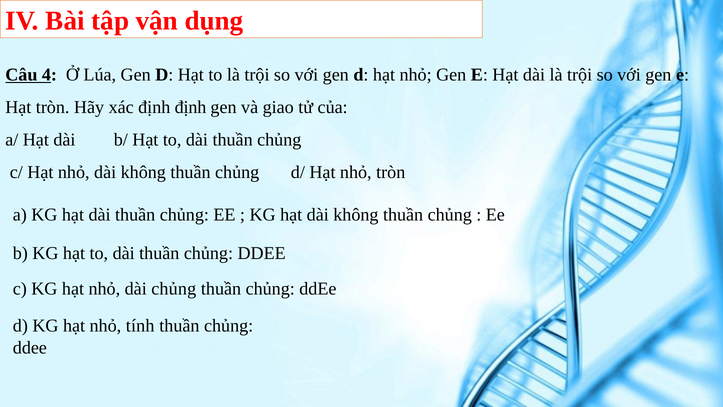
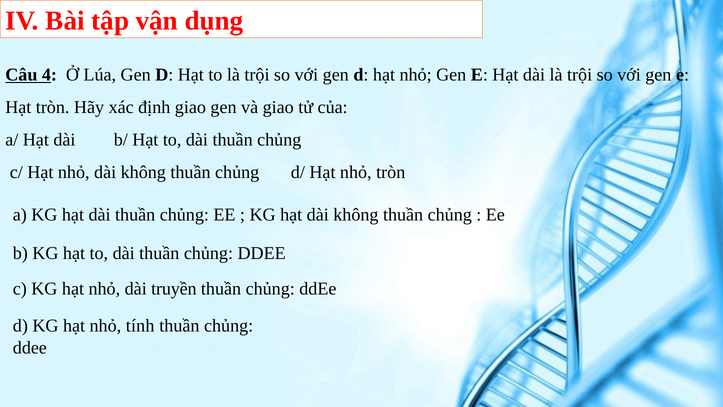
định định: định -> giao (190, 107)
dài chủng: chủng -> truyền (174, 288)
